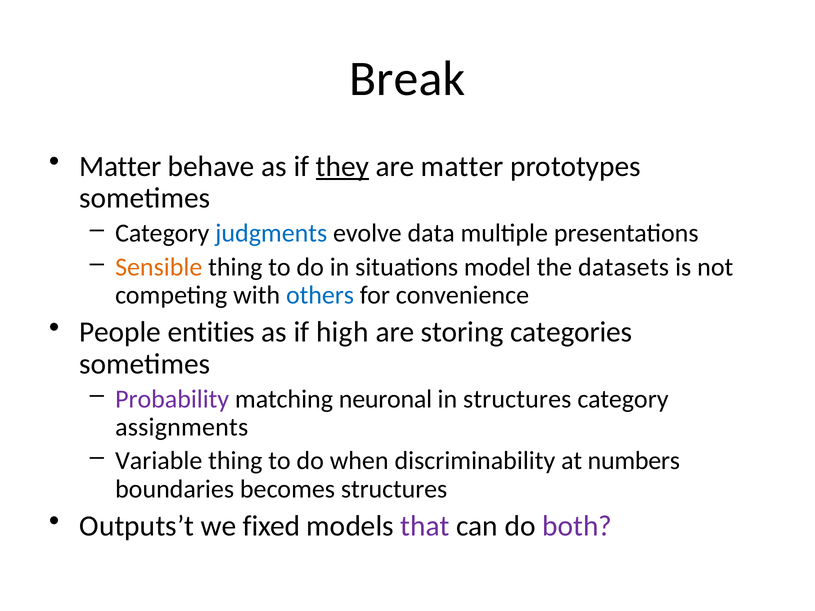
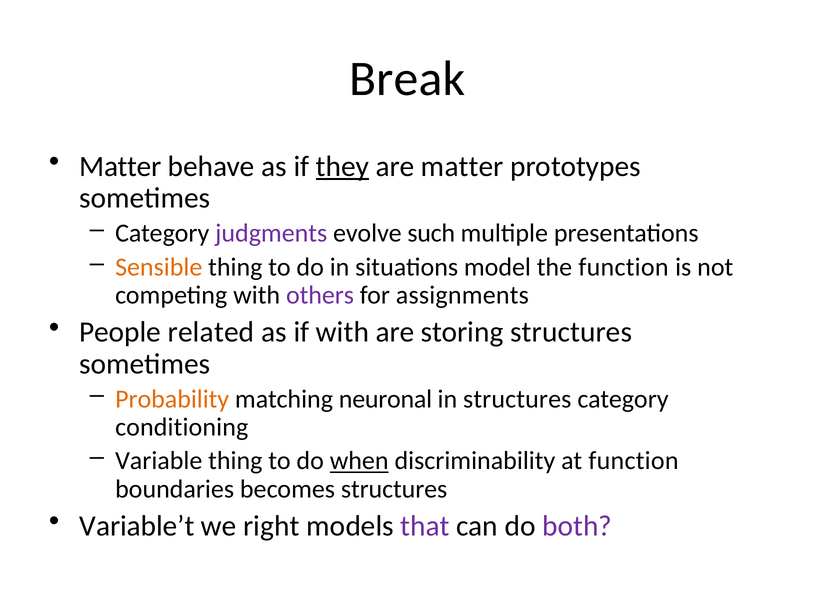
judgments colour: blue -> purple (271, 233)
data: data -> such (431, 233)
the datasets: datasets -> function (624, 267)
others colour: blue -> purple (320, 295)
convenience: convenience -> assignments (462, 295)
entities: entities -> related (211, 332)
if high: high -> with (342, 332)
storing categories: categories -> structures (571, 332)
Probability colour: purple -> orange (172, 399)
assignments: assignments -> conditioning (182, 427)
when underline: none -> present (359, 461)
at numbers: numbers -> function (634, 461)
Outputs’t: Outputs’t -> Variable’t (137, 526)
fixed: fixed -> right (271, 526)
